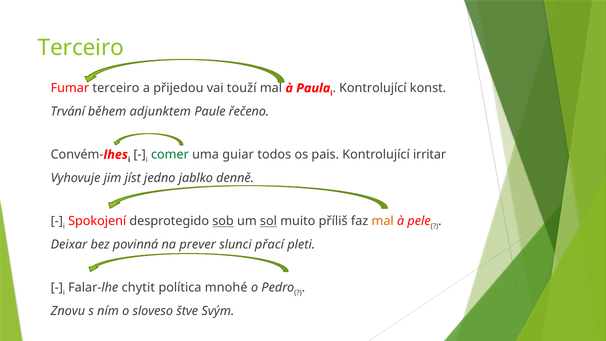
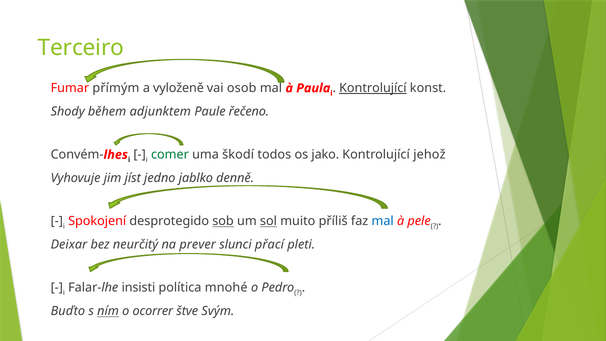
Fumar terceiro: terceiro -> přímým (116, 88)
přijedou: přijedou -> vyloženě (178, 88)
touží: touží -> osob (242, 88)
Kontrolující underline: none -> present (373, 88)
Trvání: Trvání -> Shody (68, 112)
guiar: guiar -> škodí (238, 155)
pais: pais -> jako (325, 155)
irritar: irritar -> jehož (429, 155)
mal colour: orange -> blue (383, 221)
povinná: povinná -> neurčitý (136, 245)
chytit: chytit -> insisti (138, 288)
Znovu: Znovu -> Buďto (68, 311)
ním underline: none -> present (108, 311)
sloveso: sloveso -> ocorrer (153, 311)
